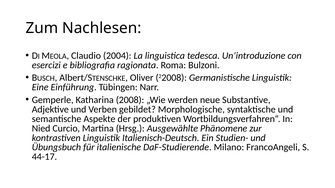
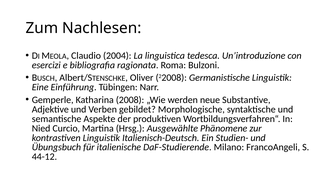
44-17: 44-17 -> 44-12 (44, 157)
